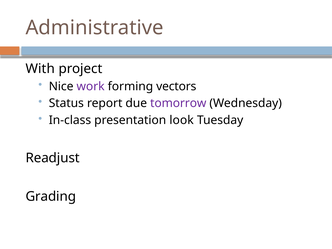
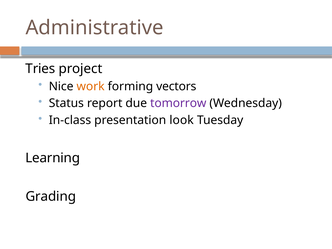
With: With -> Tries (40, 69)
work colour: purple -> orange (91, 86)
Readjust: Readjust -> Learning (53, 158)
